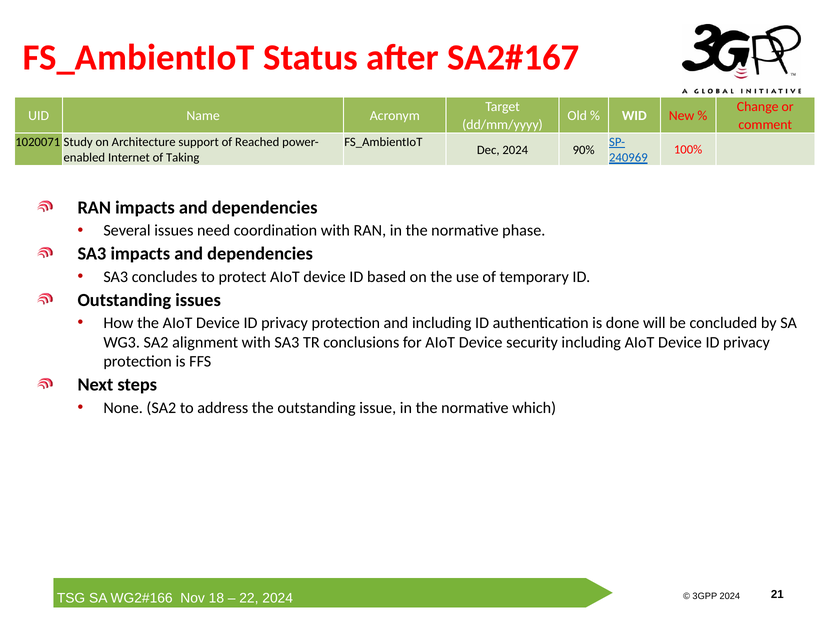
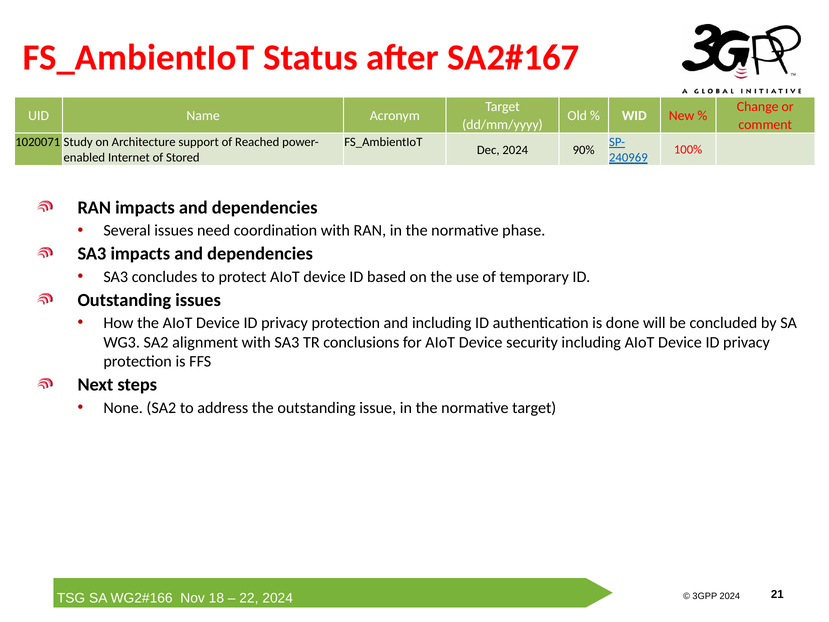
Taking: Taking -> Stored (183, 158)
normative which: which -> target (534, 408)
